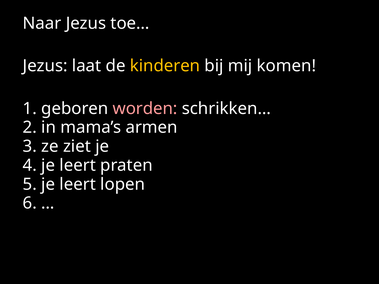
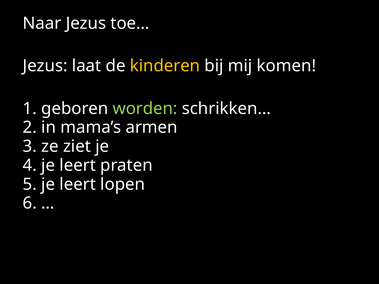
worden colour: pink -> light green (145, 109)
